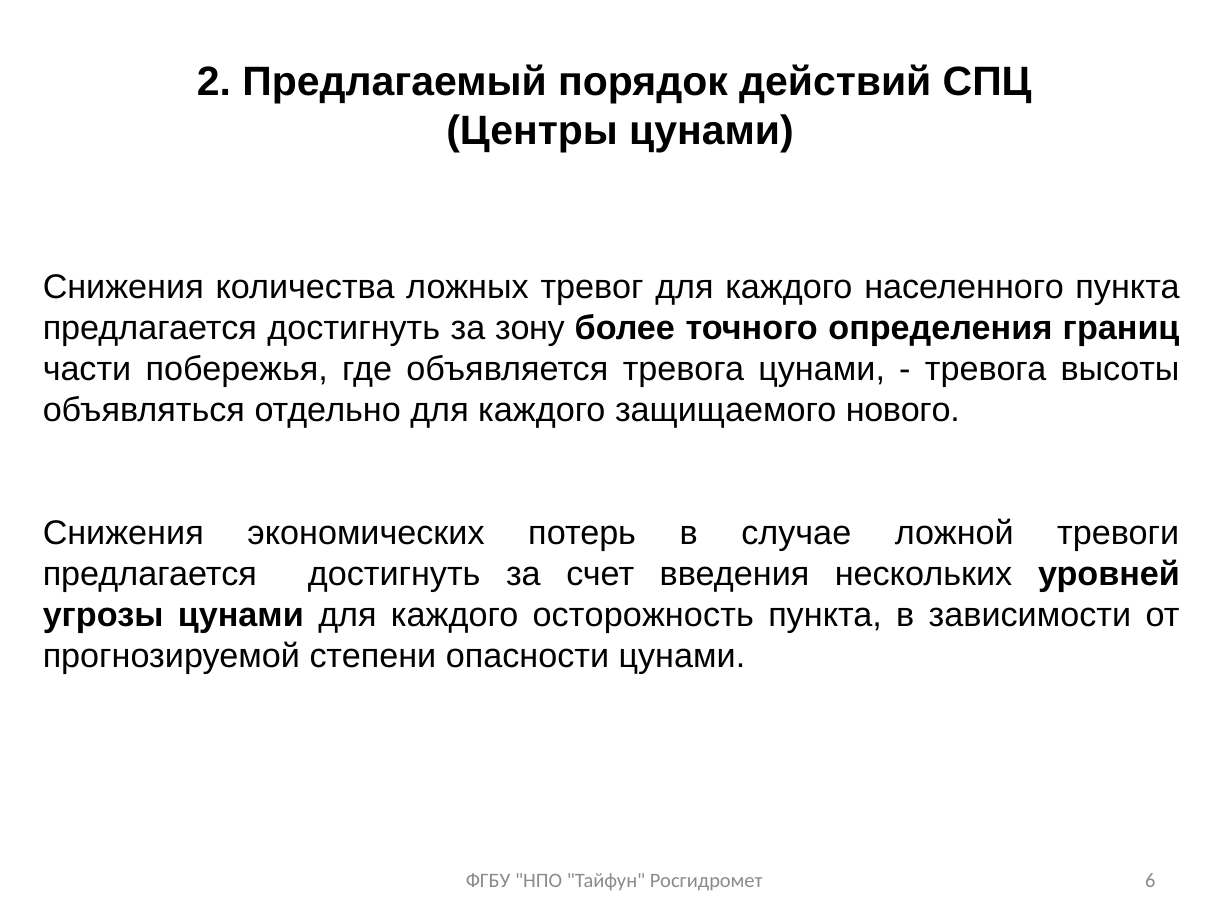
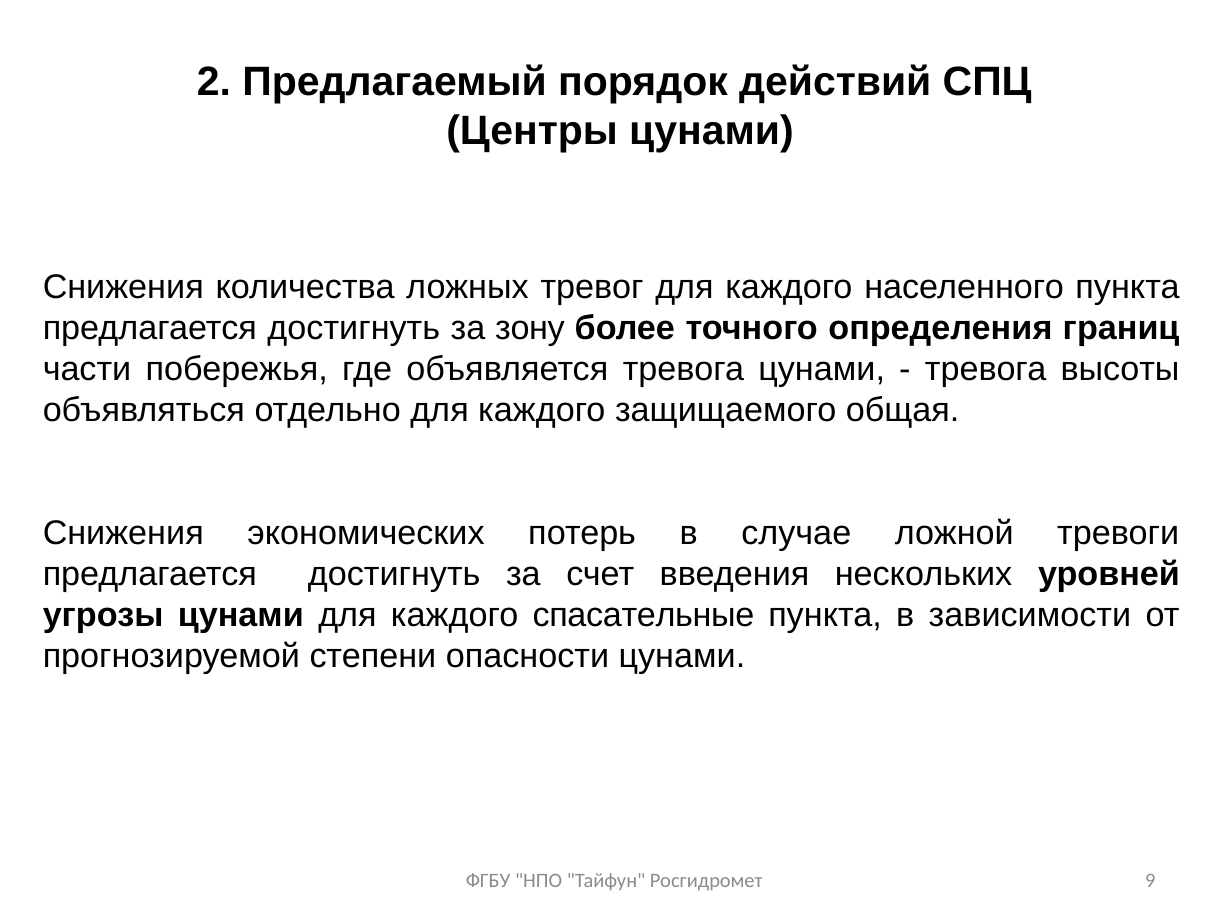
нового: нового -> общая (903, 410)
осторожность: осторожность -> спасательные (643, 615)
6: 6 -> 9 (1150, 880)
